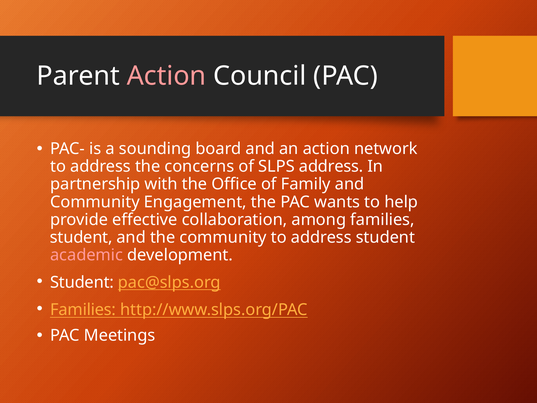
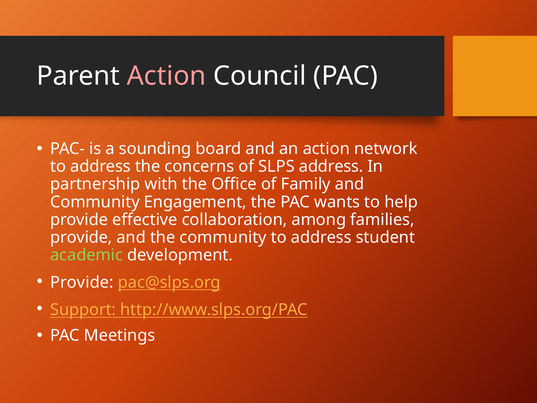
student: student -> provide (81, 237)
academic colour: pink -> light green (87, 255)
Student: Student -> Provide (82, 282)
Families: Families -> Support (83, 310)
